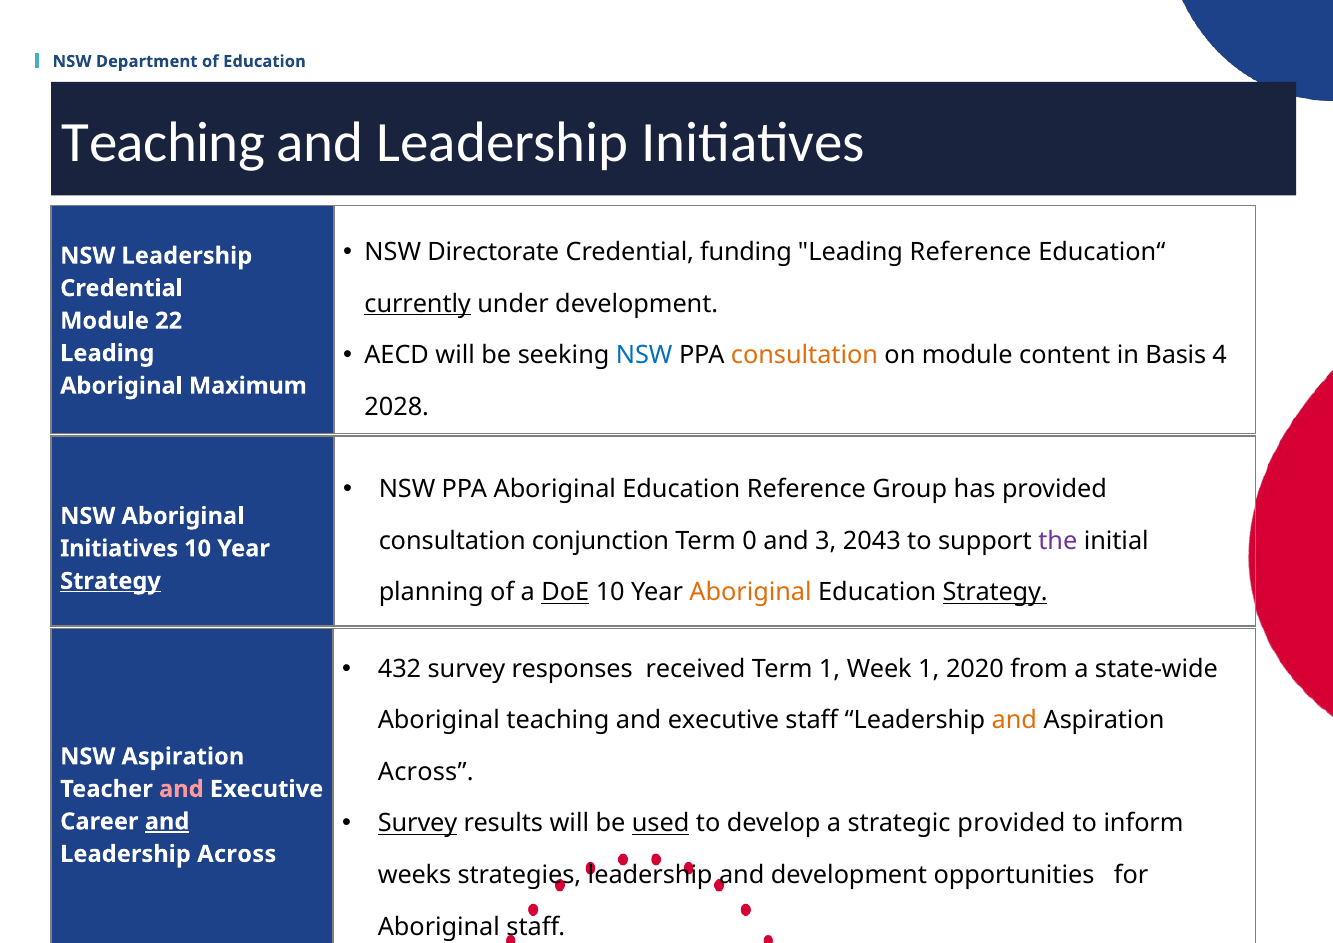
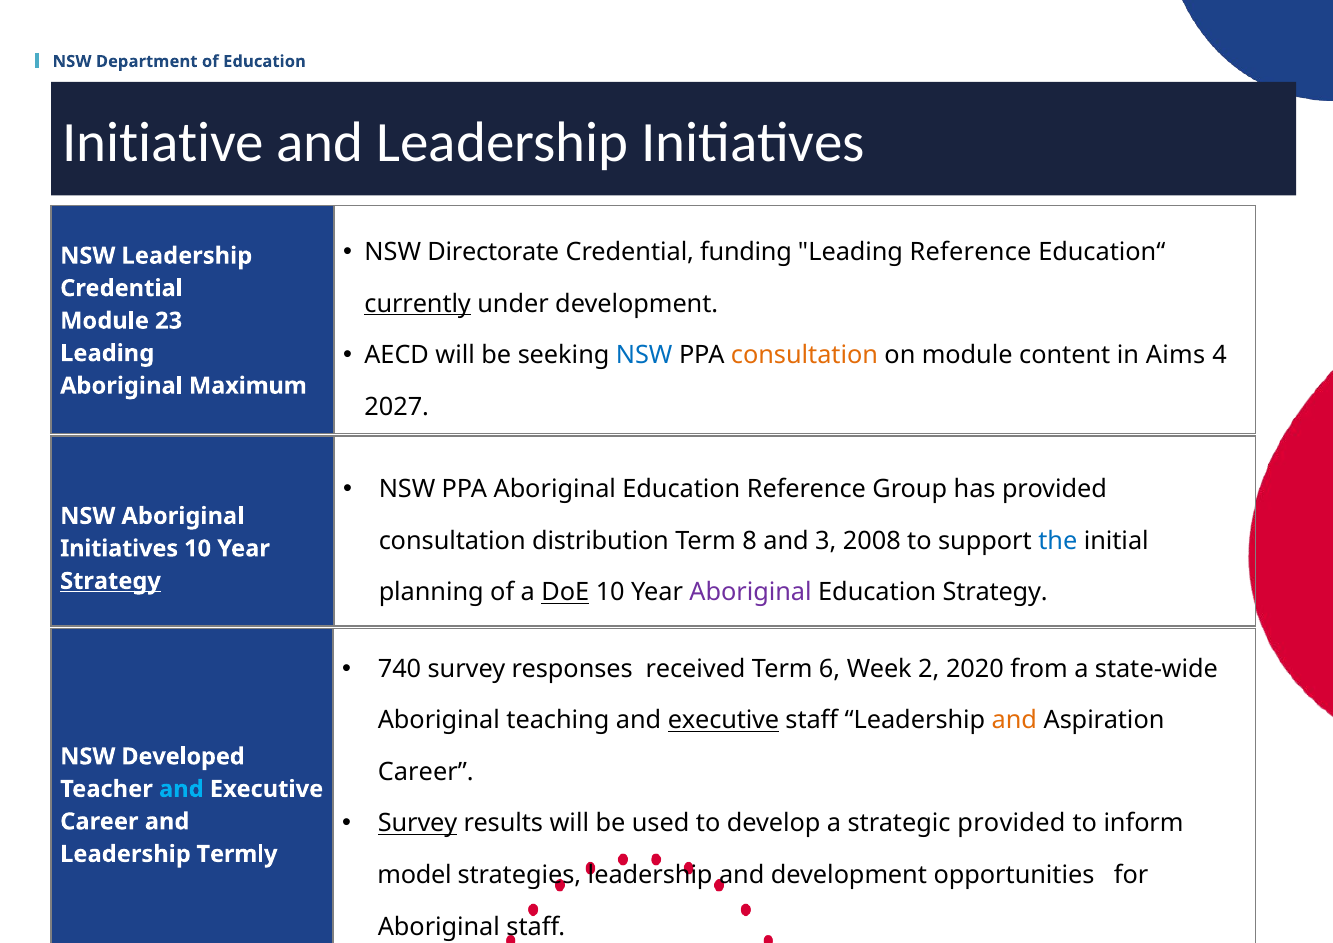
Teaching: Teaching -> Initiative (163, 143)
22: 22 -> 23 (169, 321)
Basis: Basis -> Aims (1176, 355)
2028: 2028 -> 2027 (397, 407)
conjunction: conjunction -> distribution (600, 541)
0: 0 -> 8 (750, 541)
2043: 2043 -> 2008 (872, 541)
the colour: purple -> blue (1058, 541)
Aboriginal colour: orange -> purple (751, 592)
Strategy underline: present -> none (995, 592)
432: 432 -> 740 (400, 669)
Term 1: 1 -> 6 (830, 669)
Week 1: 1 -> 2 (929, 669)
executive underline: none -> present (724, 720)
NSW Aspiration: Aspiration -> Developed (183, 756)
Across: Across -> Career (426, 772)
and colour: pink -> light blue (181, 789)
used underline: present -> none (661, 823)
and underline: present -> none (167, 821)
Leadership Across: Across -> Termly (237, 854)
weeks: weeks -> model (415, 875)
